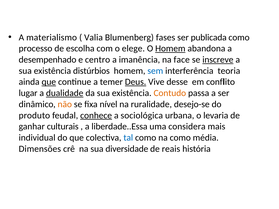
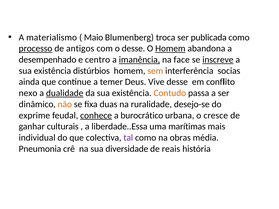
Valia: Valia -> Maio (94, 37)
fases: fases -> troca (166, 37)
processo underline: none -> present (36, 49)
escolha: escolha -> antigos (80, 49)
o elege: elege -> desse (133, 49)
imanência underline: none -> present (139, 60)
sem colour: blue -> orange (155, 71)
teoria: teoria -> socias (229, 71)
que underline: present -> none (49, 82)
Deus underline: present -> none (136, 82)
lugar: lugar -> nexo (28, 93)
nível: nível -> duas (108, 104)
produto: produto -> exprime (34, 116)
sociológica: sociológica -> burocrático (142, 116)
levaria: levaria -> cresce (216, 116)
considera: considera -> marítimas (187, 127)
tal colour: blue -> purple (128, 138)
na como: como -> obras (180, 138)
Dimensões: Dimensões -> Pneumonia (40, 149)
